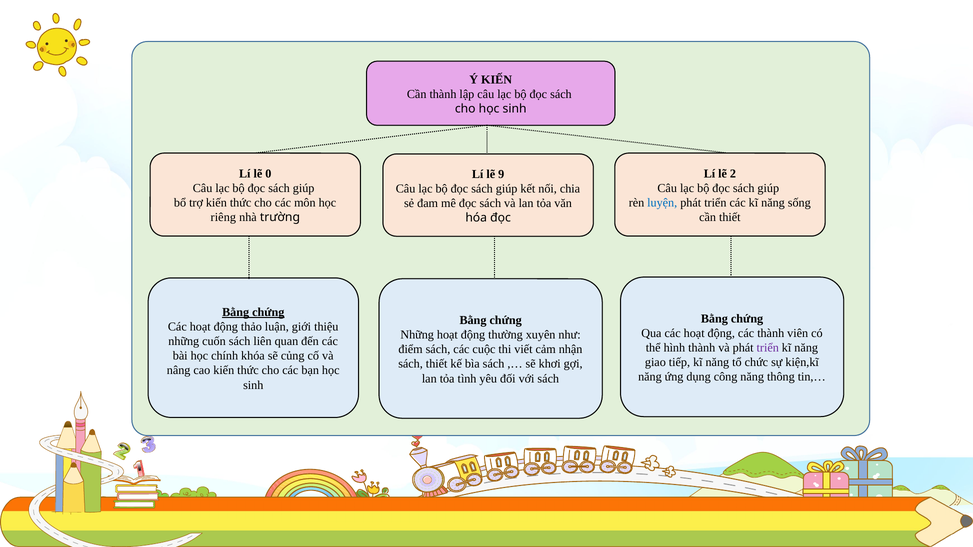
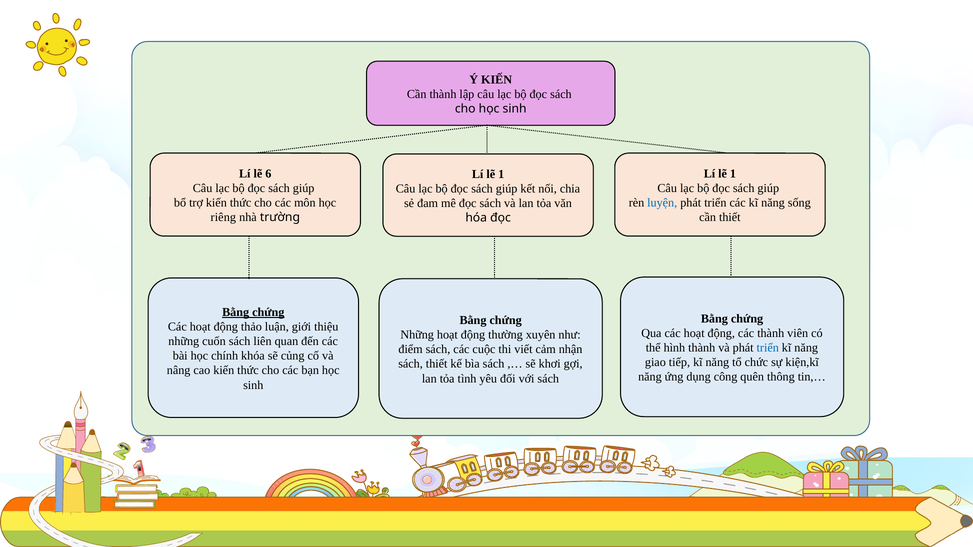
0: 0 -> 6 (268, 174)
2: 2 -> 1 (733, 174)
9: 9 -> 1 (501, 174)
triển colour: purple -> blue (768, 348)
công năng: năng -> quên (752, 377)
